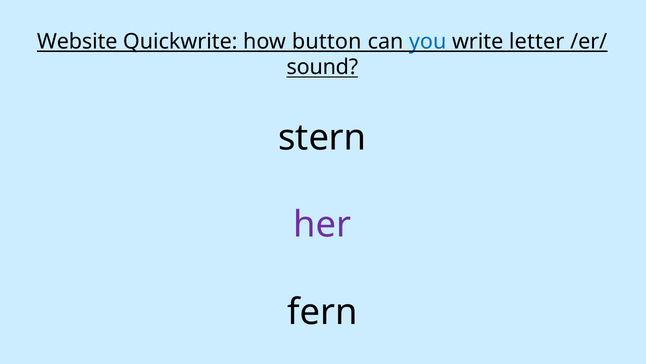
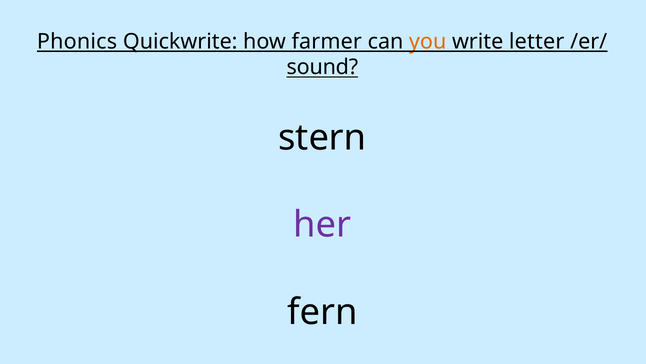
Website: Website -> Phonics (77, 41)
button: button -> farmer (327, 41)
you colour: blue -> orange (428, 41)
